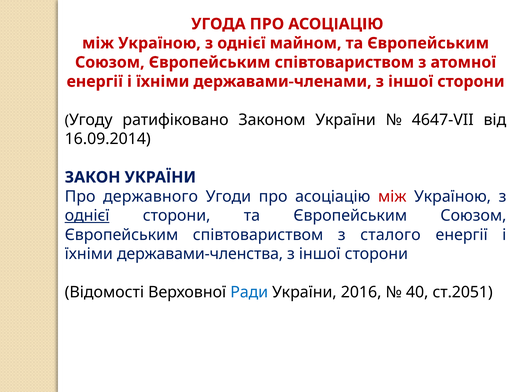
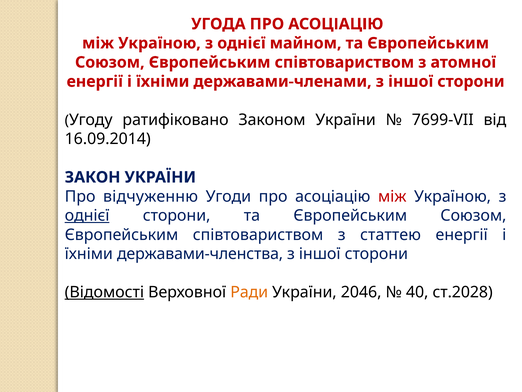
4647-VII: 4647-VII -> 7699-VII (443, 120)
державного: державного -> відчуженню (151, 196)
сталого: сталого -> статтею (391, 234)
Відомості underline: none -> present (104, 292)
Ради colour: blue -> orange (249, 292)
2016: 2016 -> 2046 (361, 292)
ст.2051: ст.2051 -> ст.2028 (463, 292)
